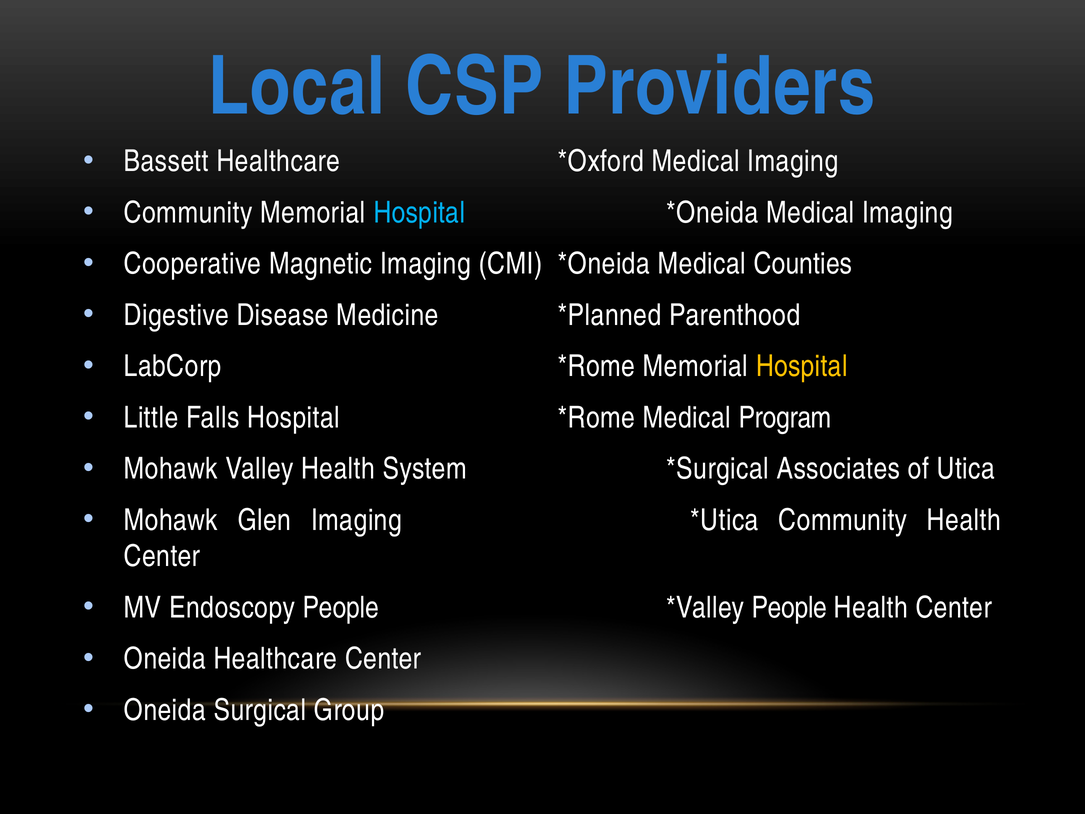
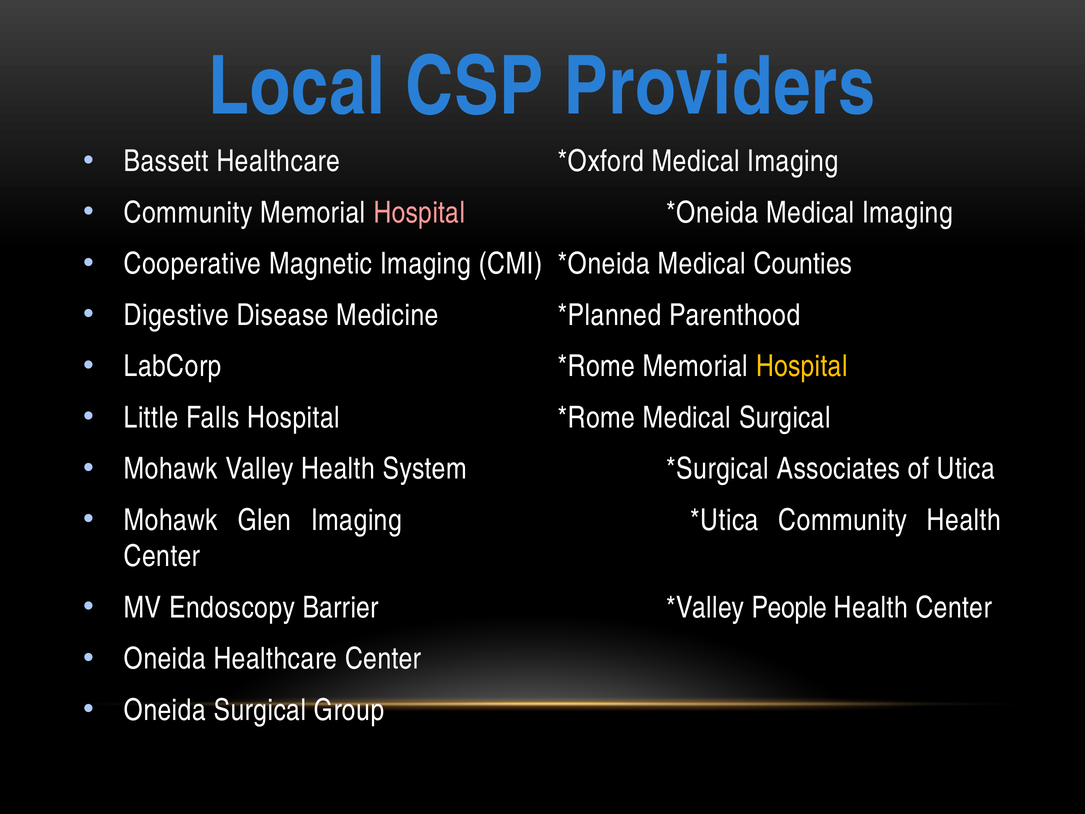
Hospital colour: light blue -> pink (419, 213)
Medical Program: Program -> Surgical (785, 418)
Endoscopy People: People -> Barrier (341, 608)
